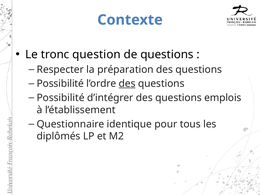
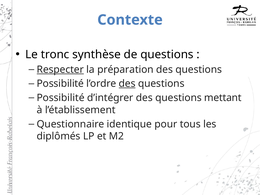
question: question -> synthèse (97, 55)
Respecter underline: none -> present (60, 69)
emplois: emplois -> mettant (223, 98)
